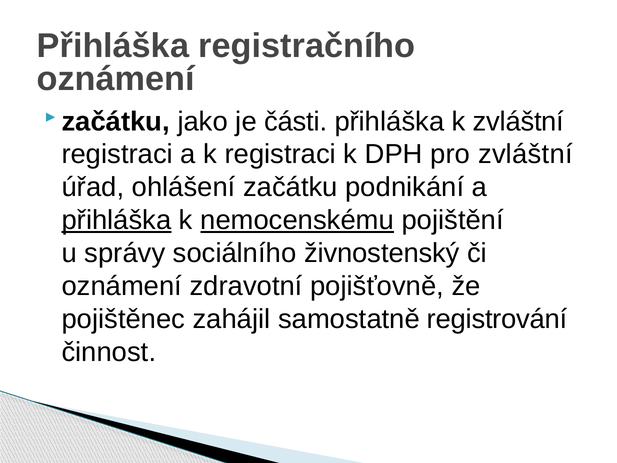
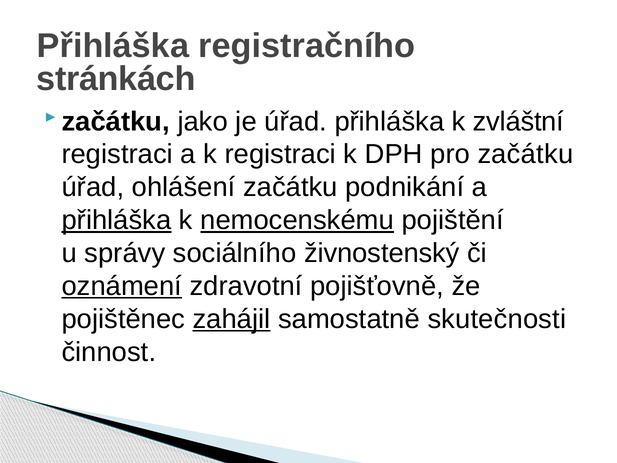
oznámení: oznámení -> stránkách (116, 79)
je části: části -> úřad (296, 121)
pro zvláštní: zvláštní -> začátku (525, 154)
oznámení underline: none -> present (122, 286)
zahájil underline: none -> present (232, 319)
registrování: registrování -> skutečnosti (497, 319)
